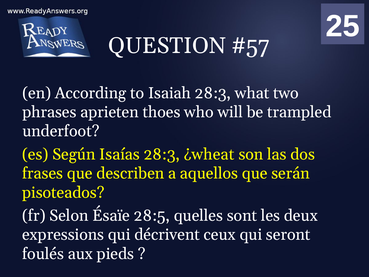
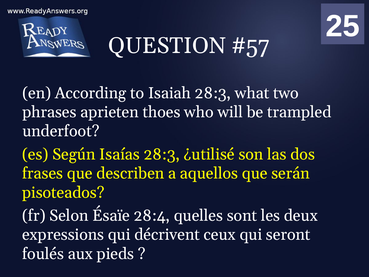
¿wheat: ¿wheat -> ¿utilisé (209, 154)
28:5: 28:5 -> 28:4 (152, 215)
